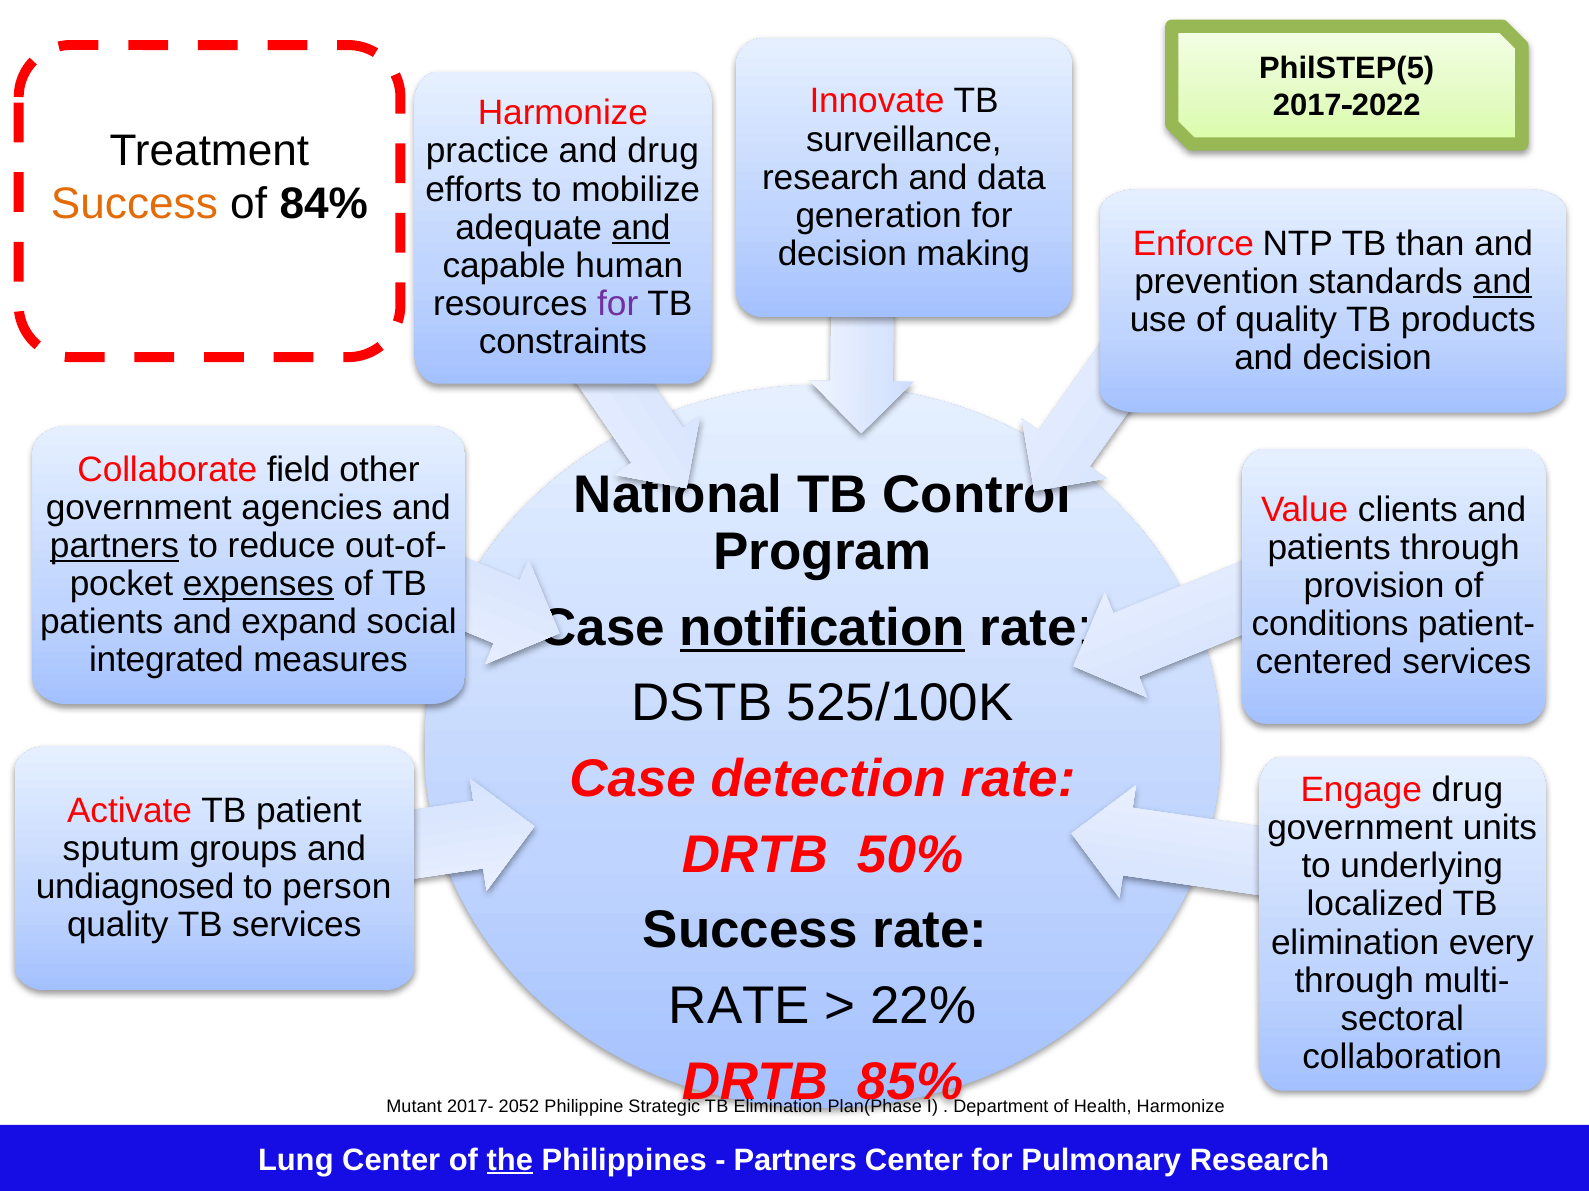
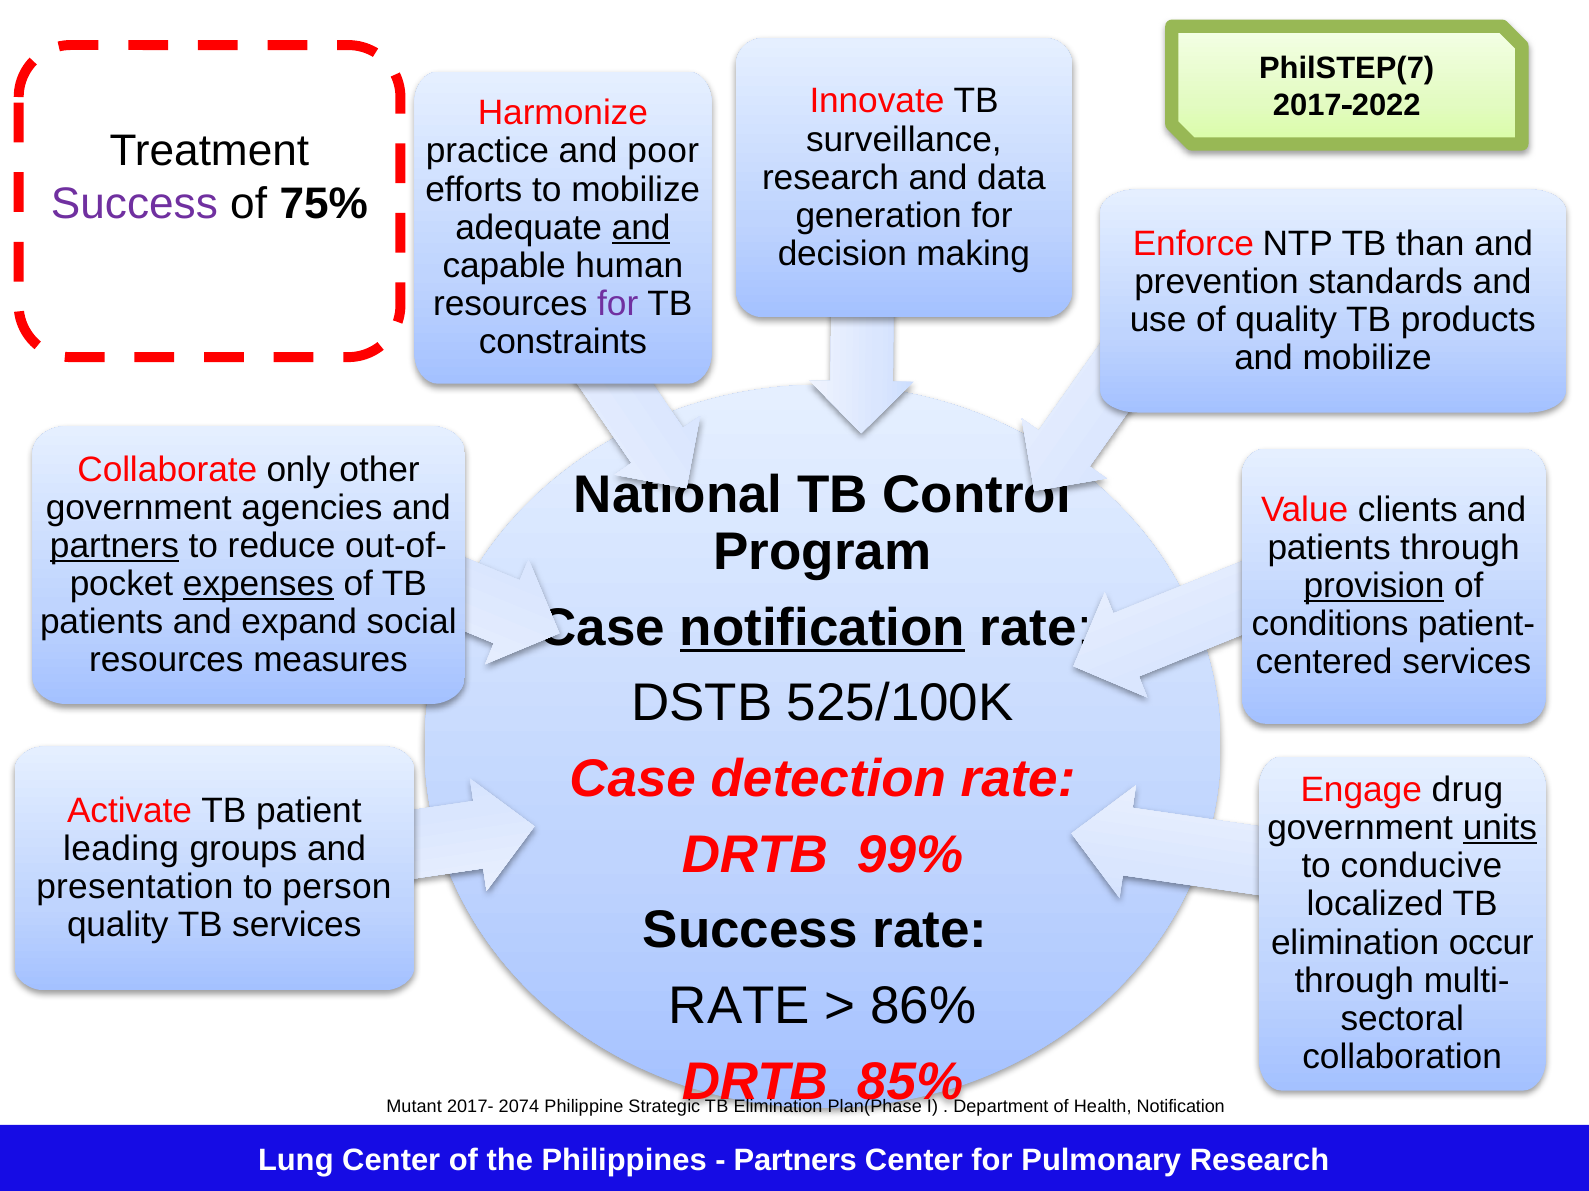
PhilSTEP(5: PhilSTEP(5 -> PhilSTEP(7 (1347, 69)
and drug: drug -> poor (663, 151)
Success colour: orange -> purple (134, 204)
84%: 84% -> 75% (324, 204)
and underline: present -> none (1502, 282)
and decision: decision -> mobilize (1367, 358)
field: field -> only (299, 470)
provision underline: none -> present (1374, 586)
integrated: integrated -> resources (166, 660)
units underline: none -> present (1500, 829)
50%: 50% -> 99% (910, 855)
sputum: sputum -> leading (121, 850)
underlying: underlying -> conducive (1421, 867)
undiagnosed: undiagnosed -> presentation (135, 888)
every: every -> occur (1491, 943)
22%: 22% -> 86% (923, 1007)
2052: 2052 -> 2074 (519, 1108)
Health Harmonize: Harmonize -> Notification (1181, 1108)
the underline: present -> none (510, 1161)
